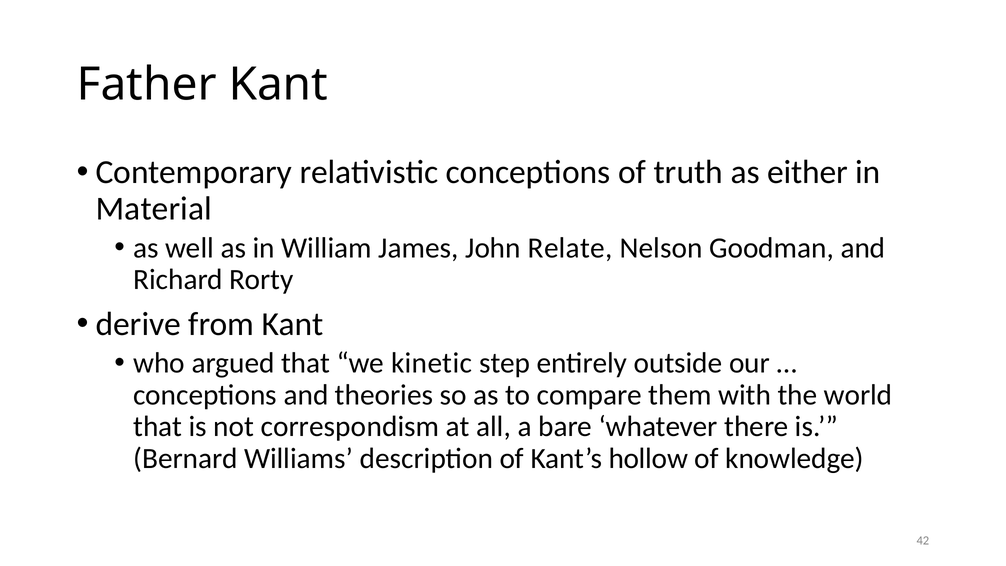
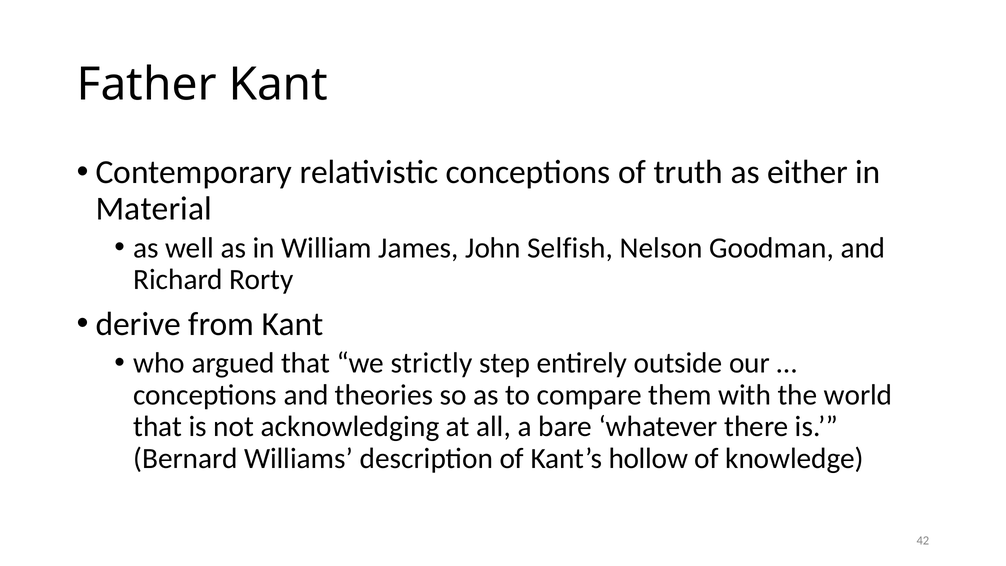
Relate: Relate -> Selfish (570, 248)
kinetic: kinetic -> strictly (432, 363)
correspondism: correspondism -> acknowledging (350, 427)
